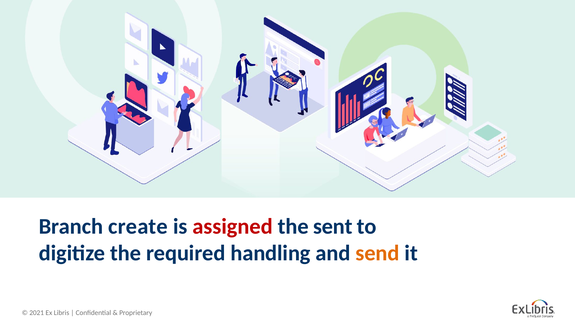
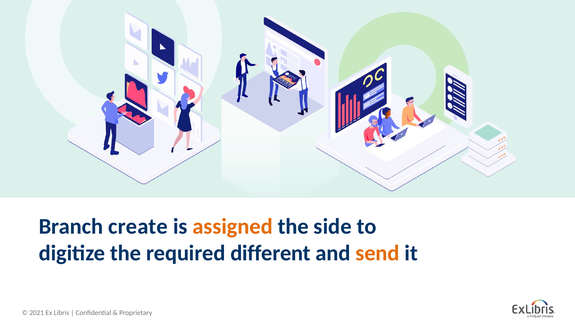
assigned colour: red -> orange (233, 227)
sent: sent -> side (333, 227)
handling: handling -> different (271, 253)
